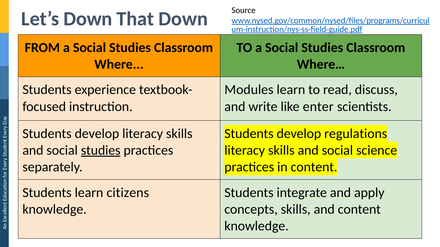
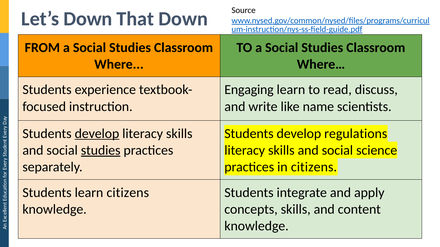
Modules: Modules -> Engaging (249, 90)
enter: enter -> name (318, 107)
develop underline: none -> present (97, 134)
in content: content -> citizens (314, 167)
